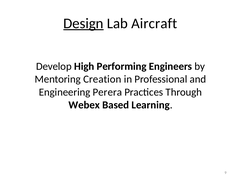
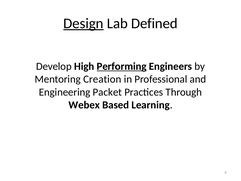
Aircraft: Aircraft -> Defined (154, 23)
Performing underline: none -> present (122, 66)
Perera: Perera -> Packet (107, 92)
